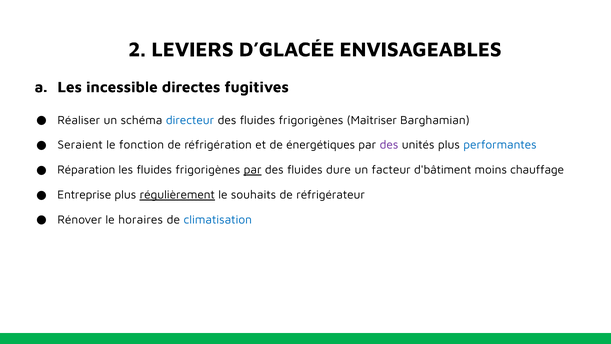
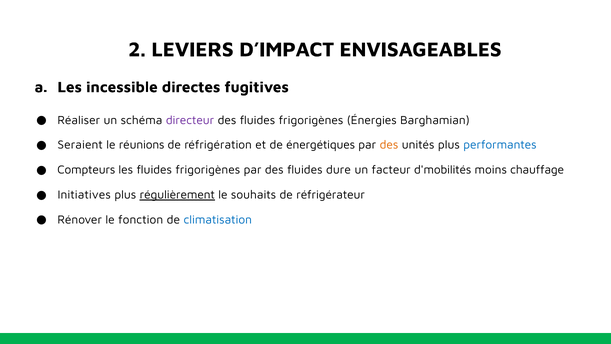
D’GLACÉE: D’GLACÉE -> D’IMPACT (287, 49)
directeur colour: blue -> purple (190, 120)
Maîtriser: Maîtriser -> Énergies (372, 120)
fonction: fonction -> réunions (142, 145)
des colour: purple -> orange (389, 145)
Réparation: Réparation -> Compteurs (86, 170)
par underline: present -> none (253, 170)
d'bâtiment: d'bâtiment -> d'mobilités (443, 170)
Entreprise: Entreprise -> Initiatives (84, 195)
horaires: horaires -> fonction (141, 220)
